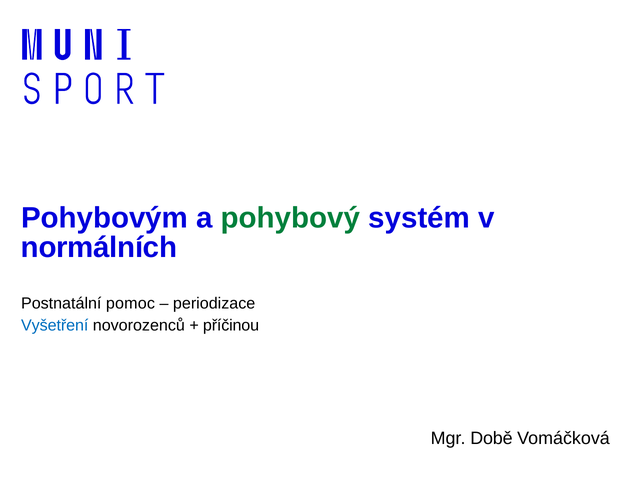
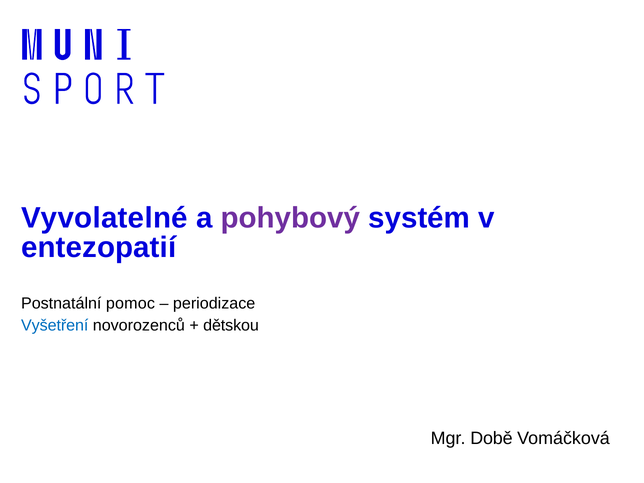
Pohybovým: Pohybovým -> Vyvolatelné (104, 218)
pohybový colour: green -> purple (291, 218)
normálních: normálních -> entezopatií (99, 248)
příčinou: příčinou -> dětskou (231, 325)
